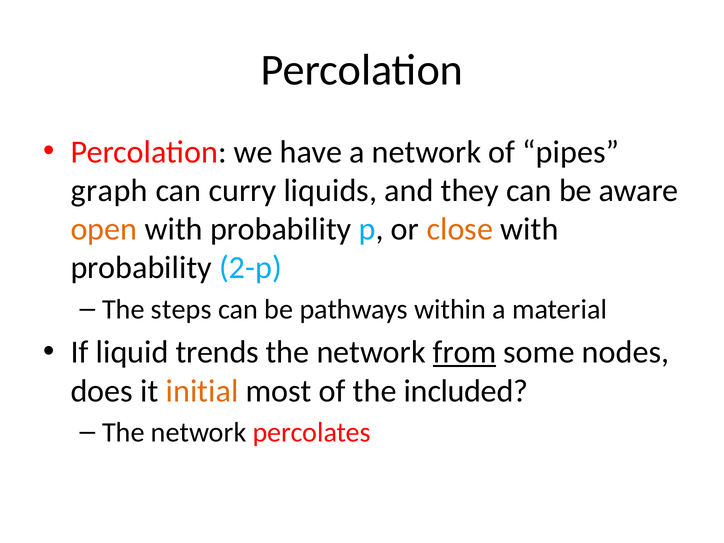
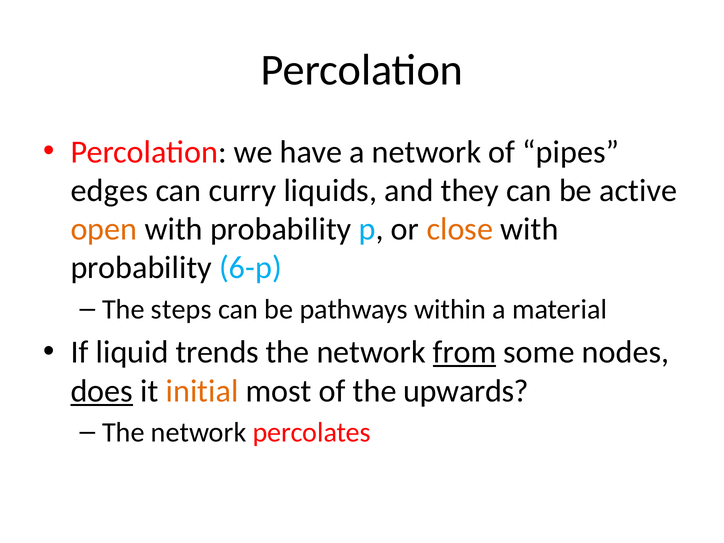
graph: graph -> edges (109, 191)
aware: aware -> active (638, 191)
2-p: 2-p -> 6-p (251, 268)
does underline: none -> present (102, 391)
included: included -> upwards (466, 391)
